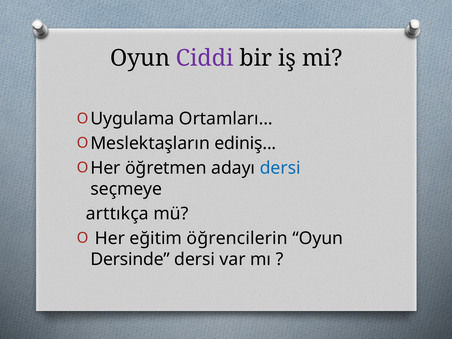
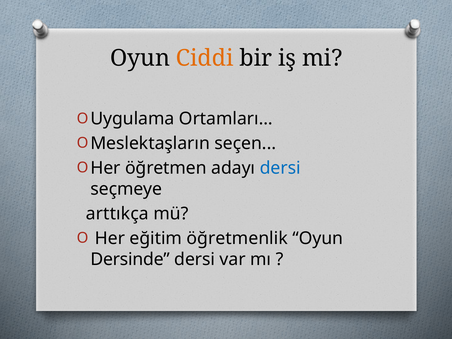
Ciddi colour: purple -> orange (205, 58)
ediniş: ediniş -> seçen (245, 143)
öğrencilerin: öğrencilerin -> öğretmenlik (237, 238)
